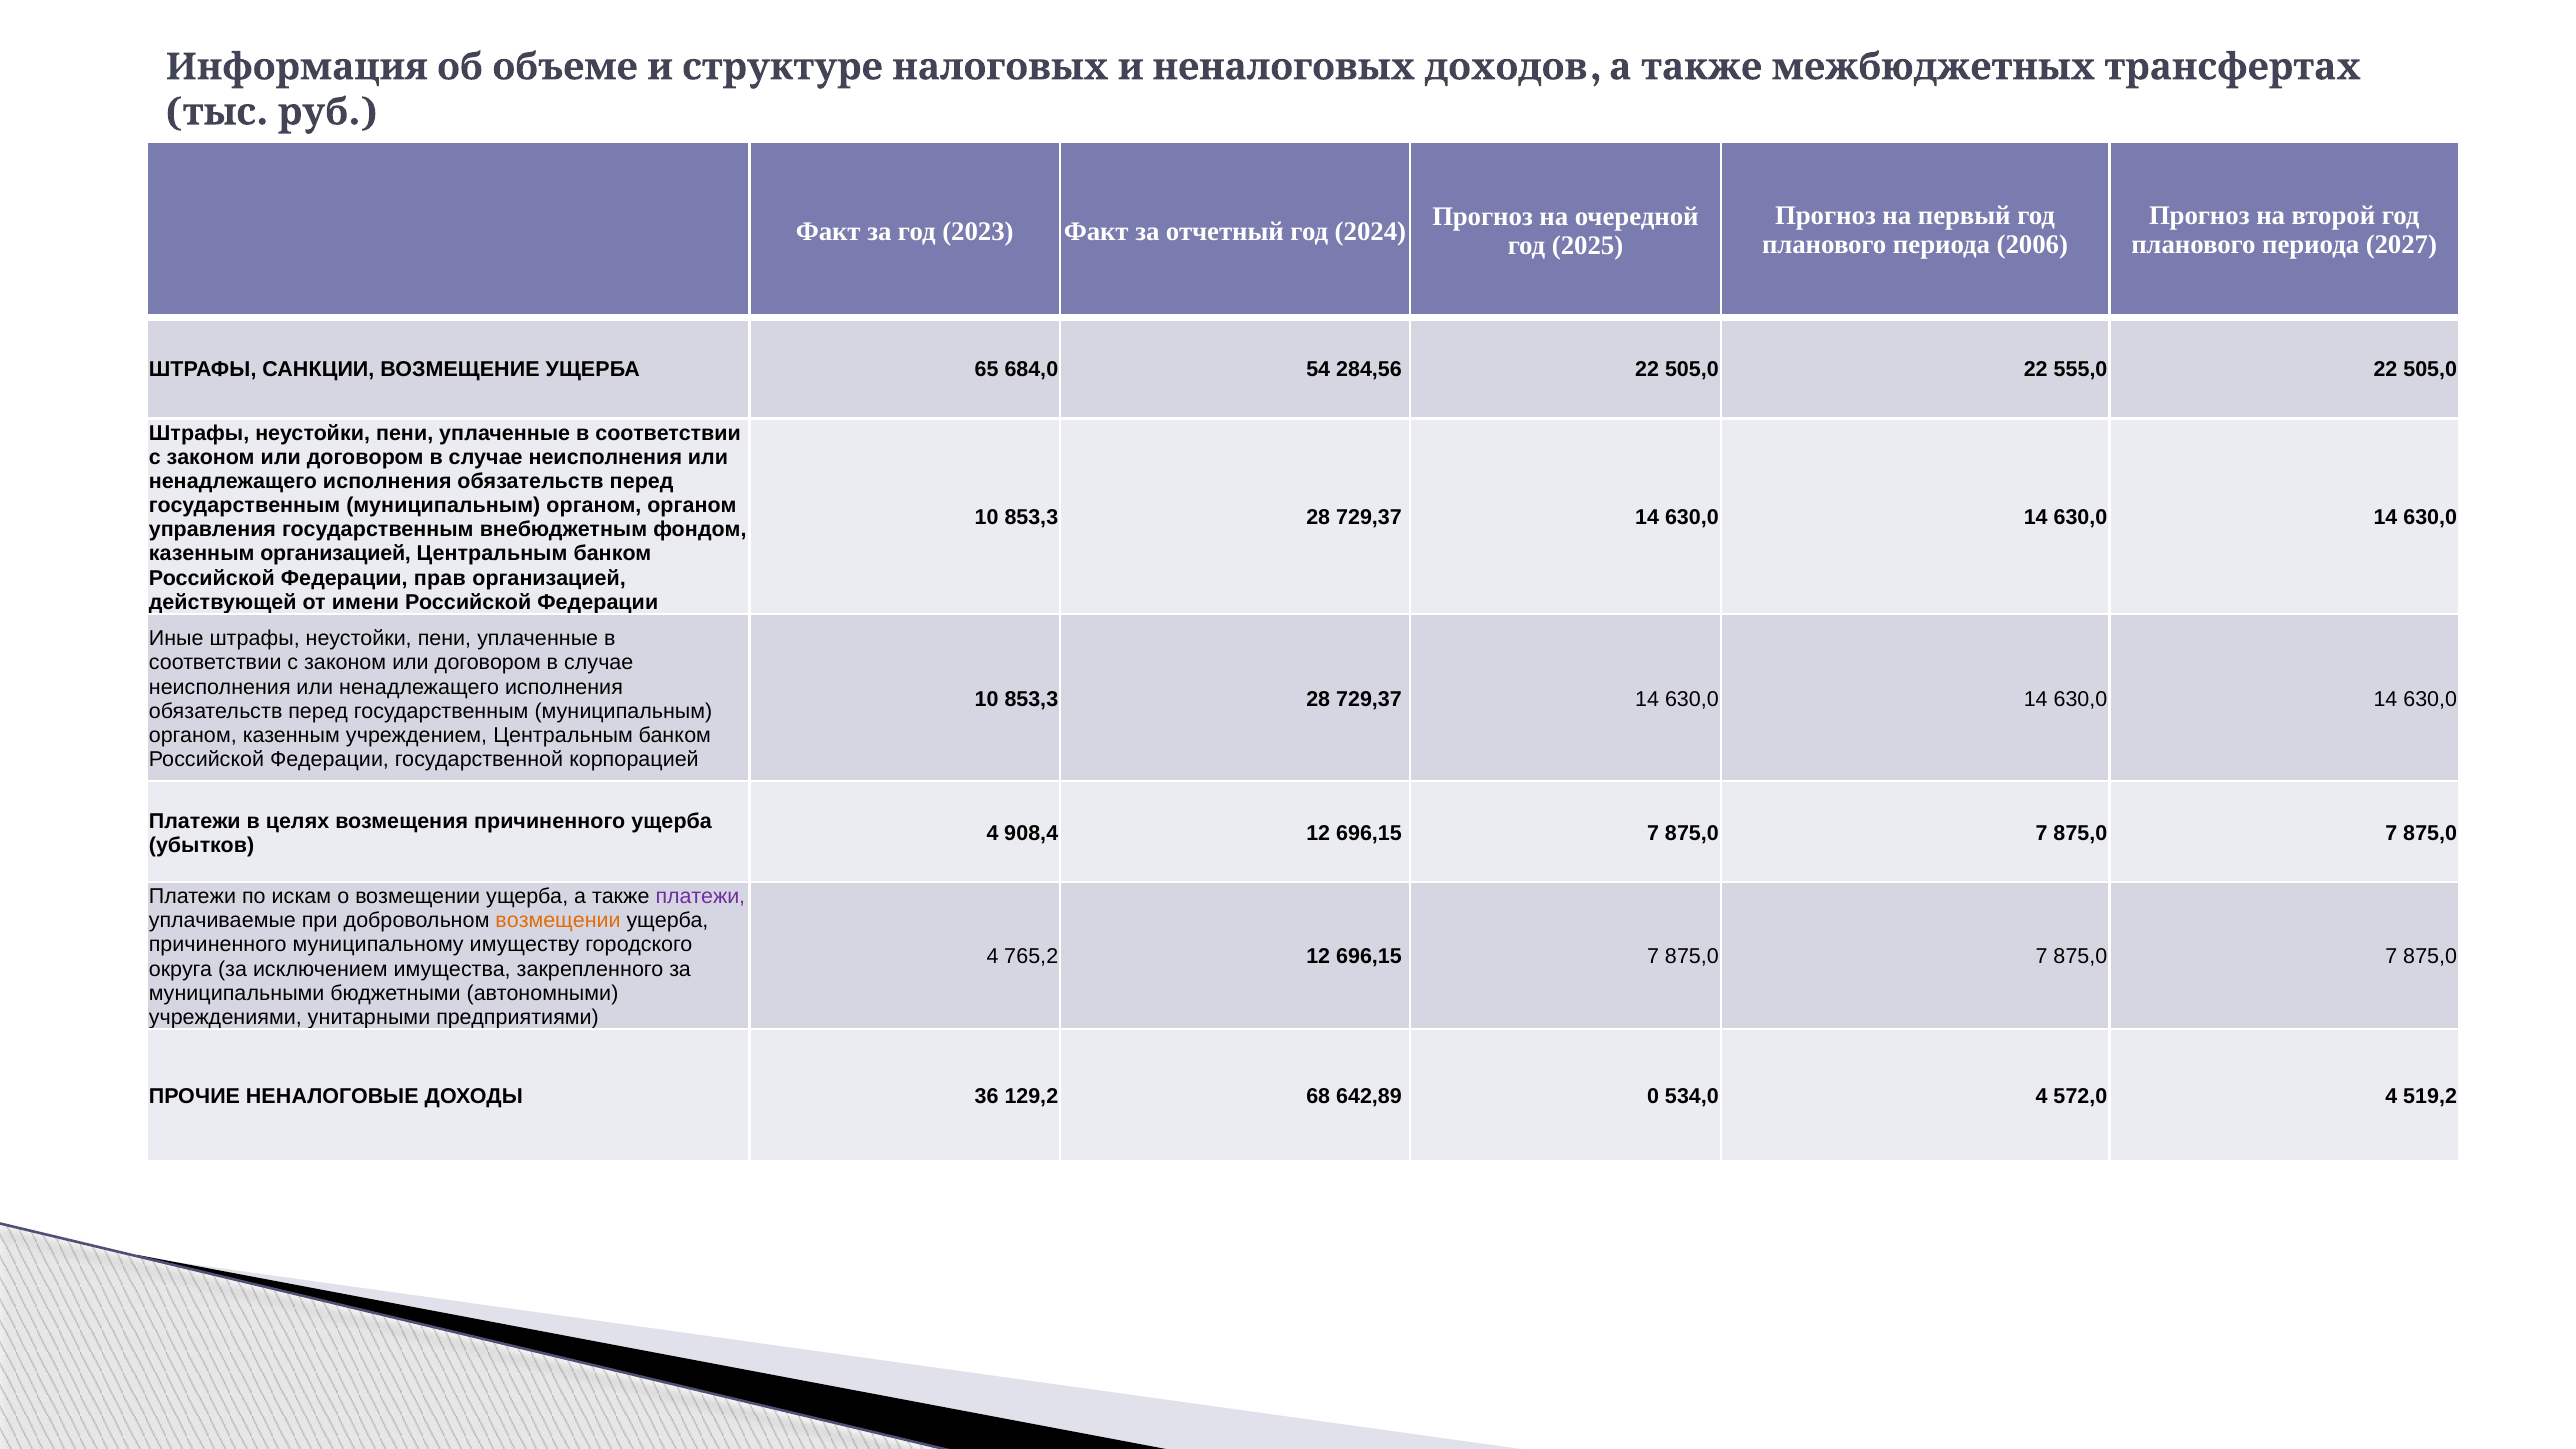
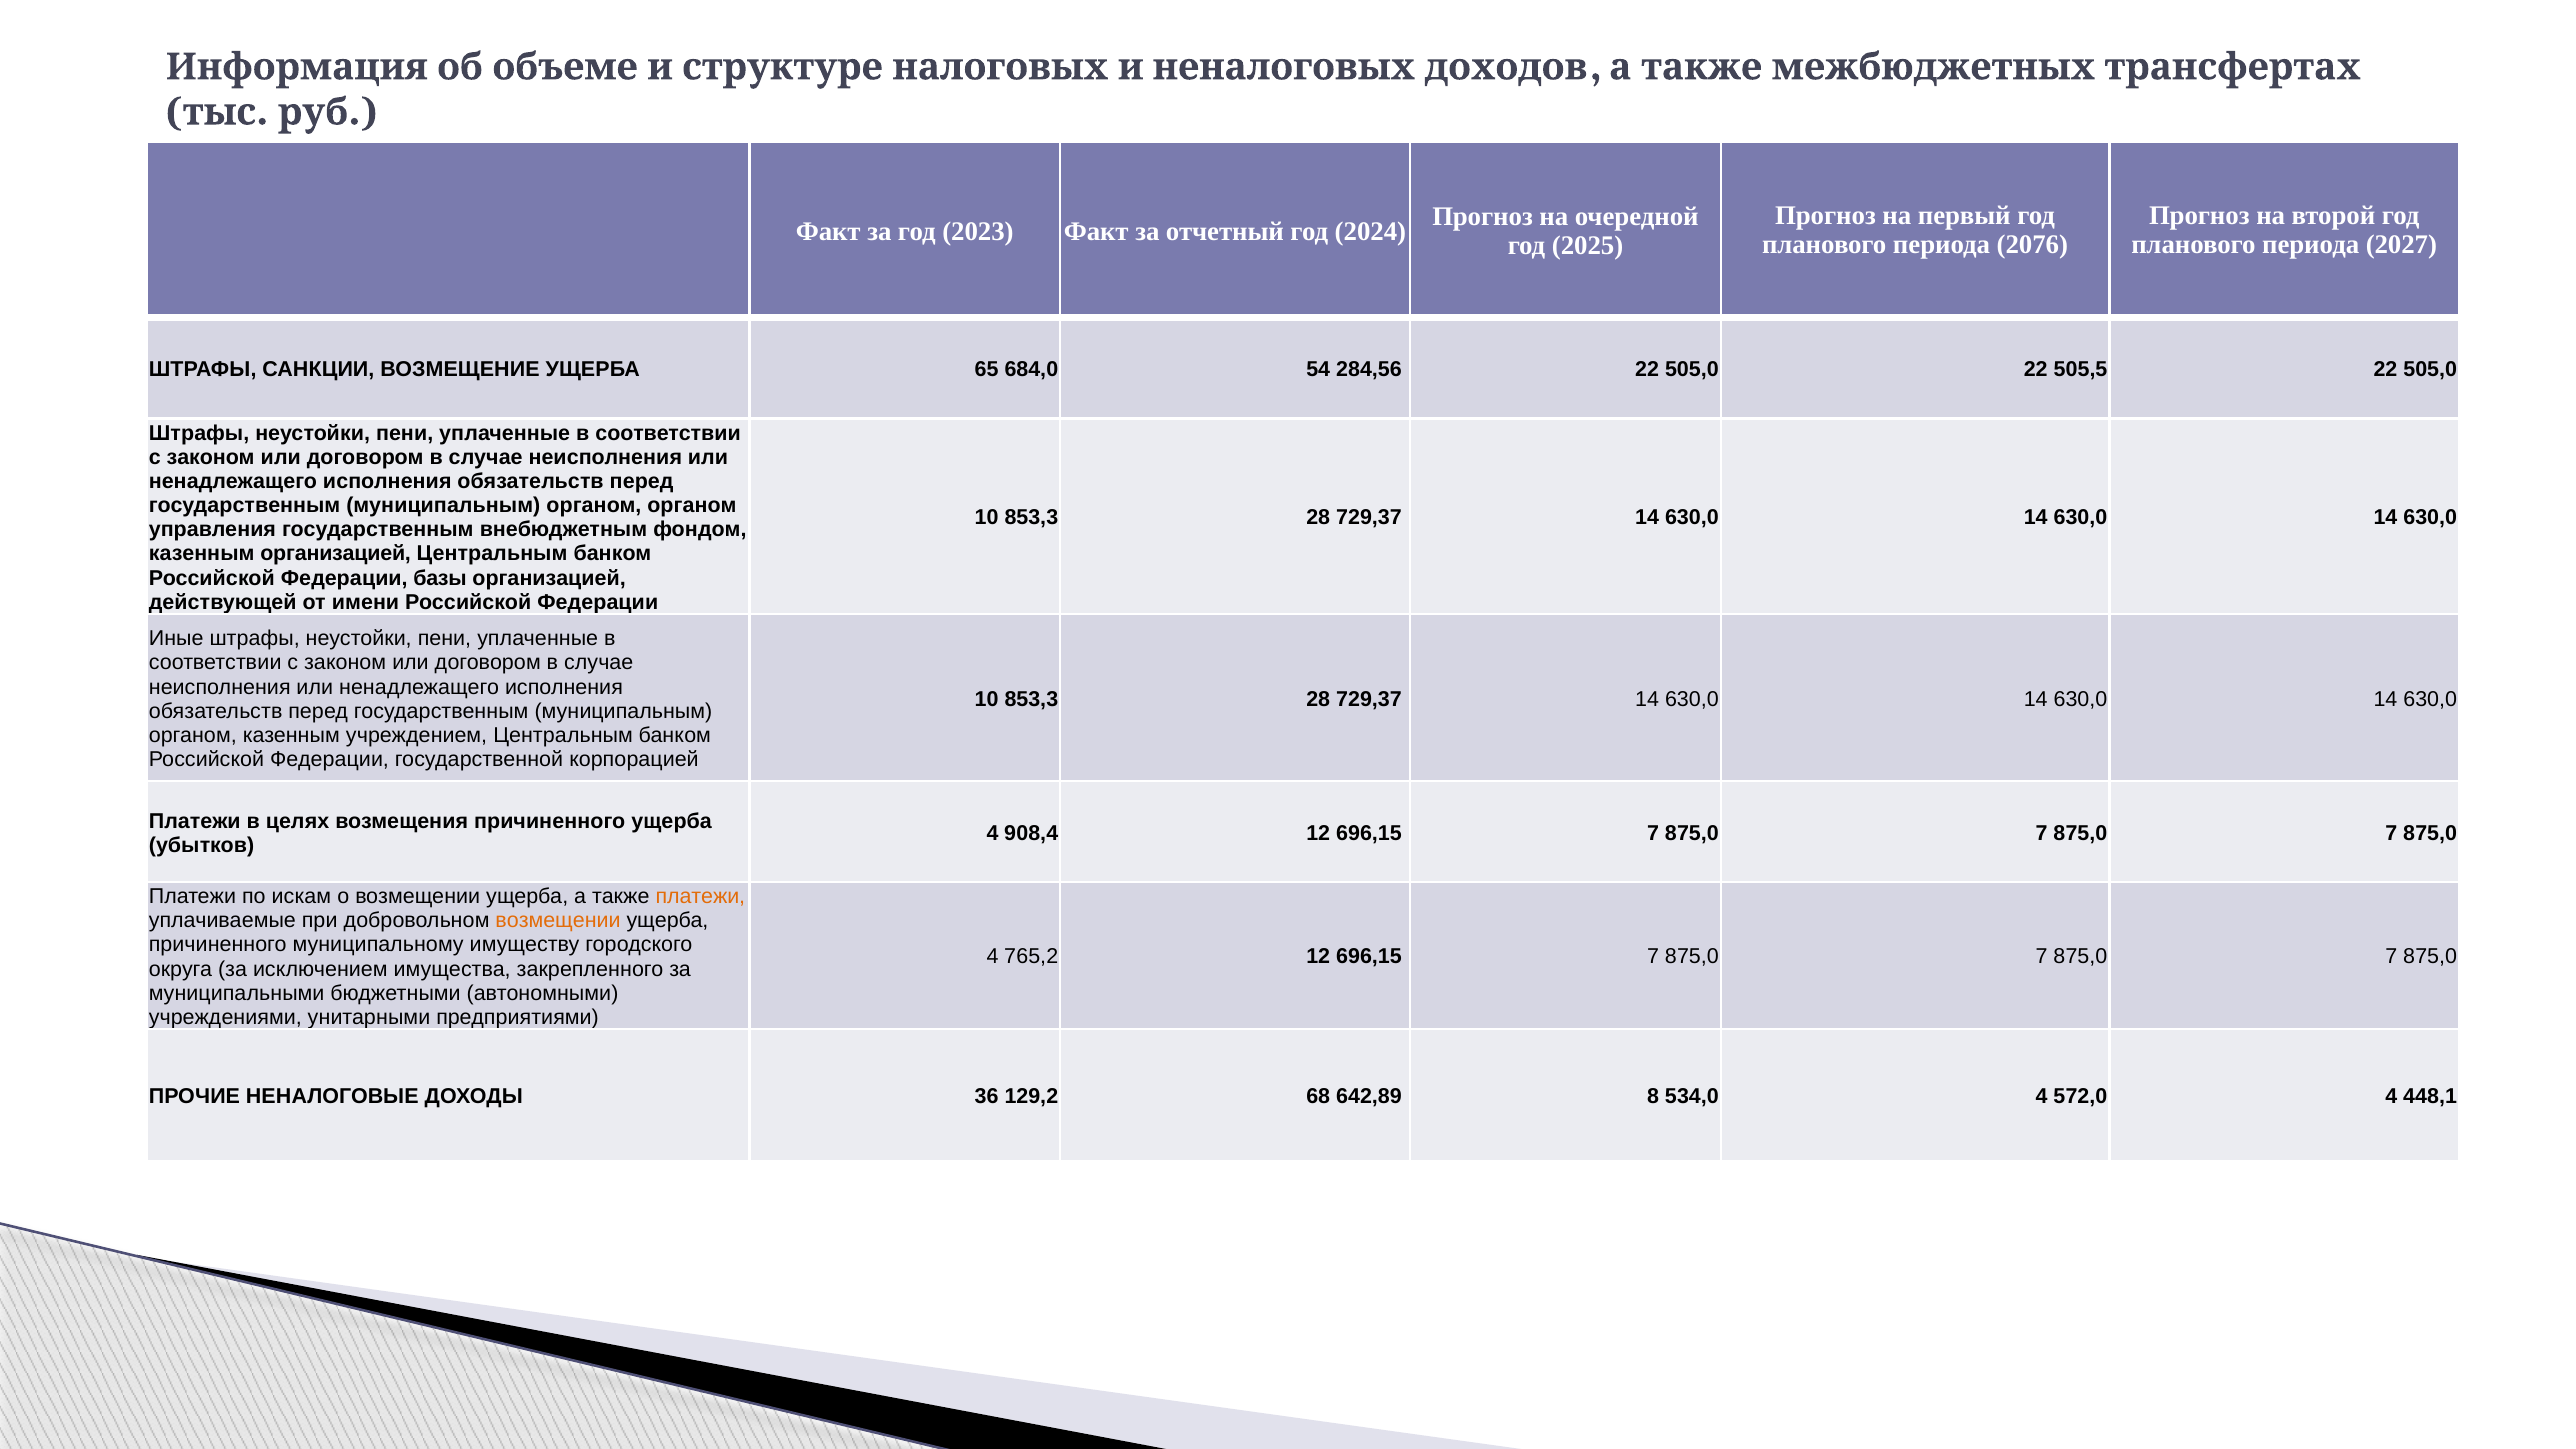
2006: 2006 -> 2076 (2032, 245)
555,0: 555,0 -> 505,5 (2081, 370)
прав: прав -> базы (440, 578)
платежи colour: purple -> orange (700, 896)
0: 0 -> 8 (1653, 1096)
519,2: 519,2 -> 448,1 (2430, 1096)
